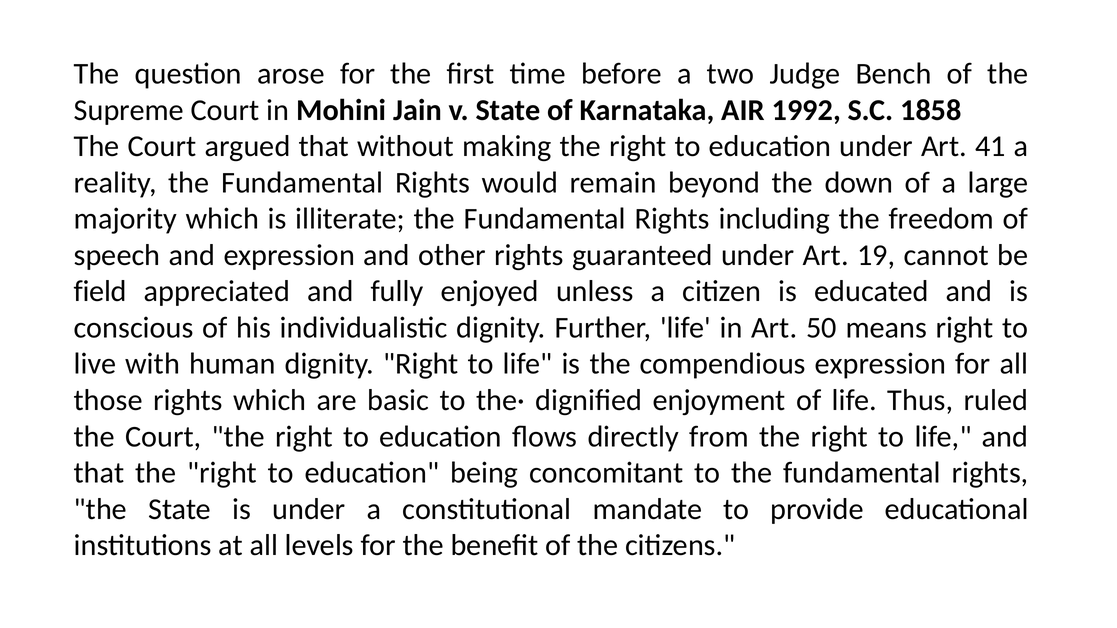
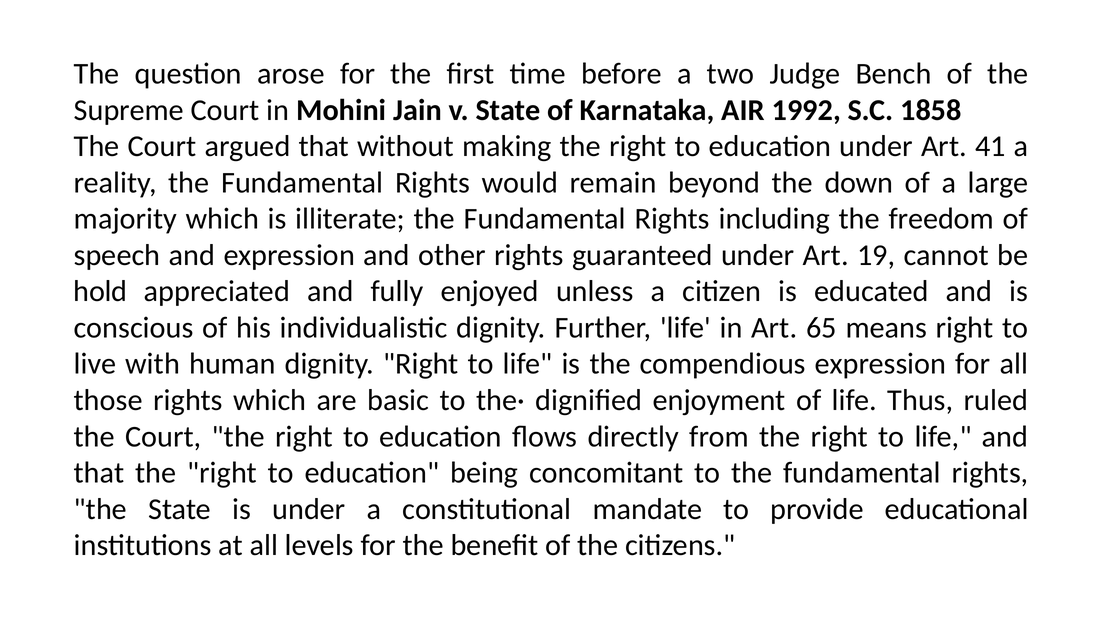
field: field -> hold (100, 292)
50: 50 -> 65 (821, 328)
